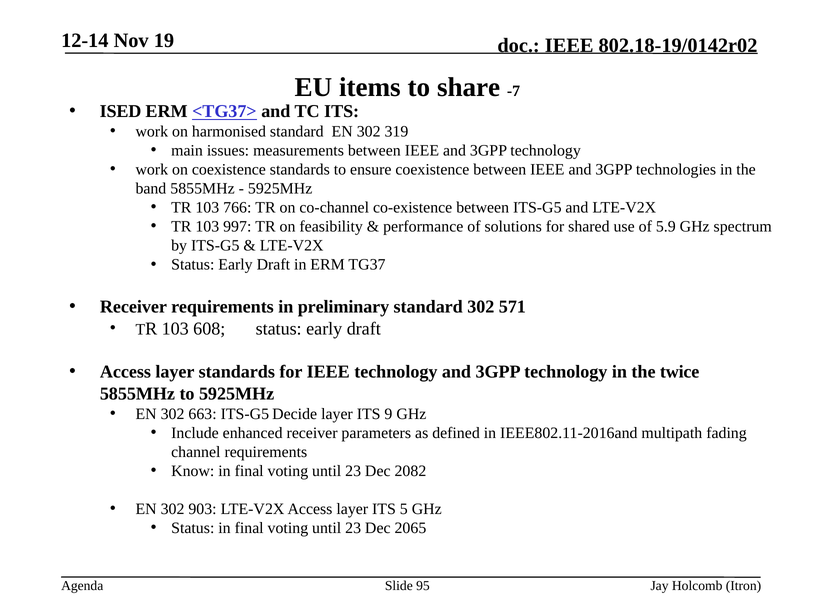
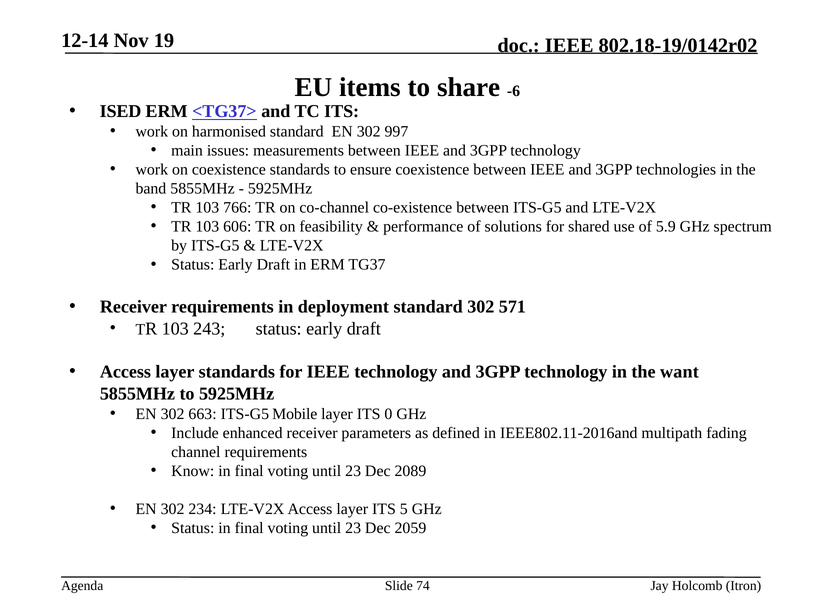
-7: -7 -> -6 (513, 91)
319: 319 -> 997 (396, 132)
997: 997 -> 606 (237, 227)
preliminary: preliminary -> deployment (343, 307)
608: 608 -> 243 (209, 329)
twice: twice -> want (679, 372)
Decide: Decide -> Mobile (295, 414)
9: 9 -> 0 (388, 414)
2082: 2082 -> 2089 (410, 471)
903: 903 -> 234 (202, 509)
2065: 2065 -> 2059 (410, 528)
95: 95 -> 74 (423, 586)
